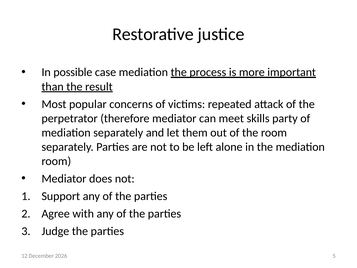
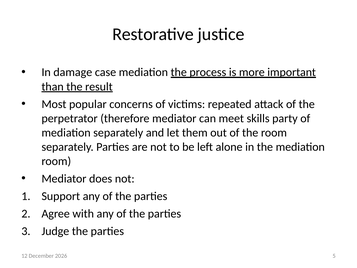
possible: possible -> damage (73, 72)
